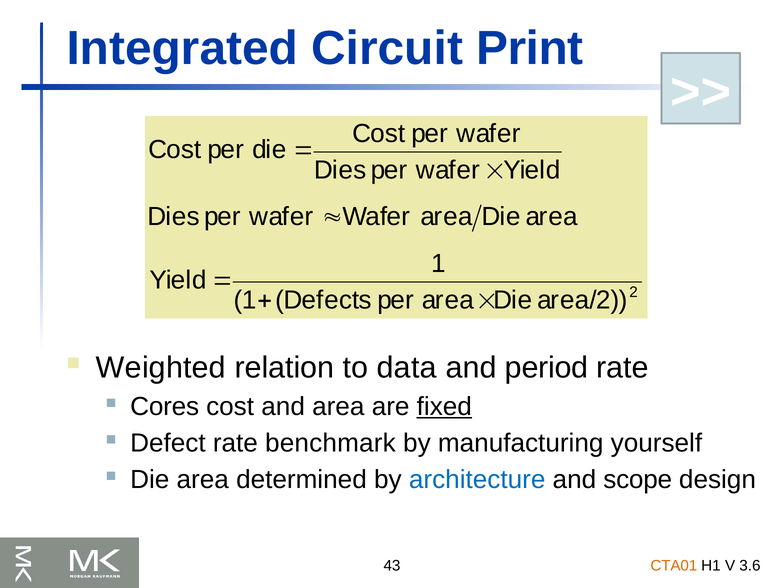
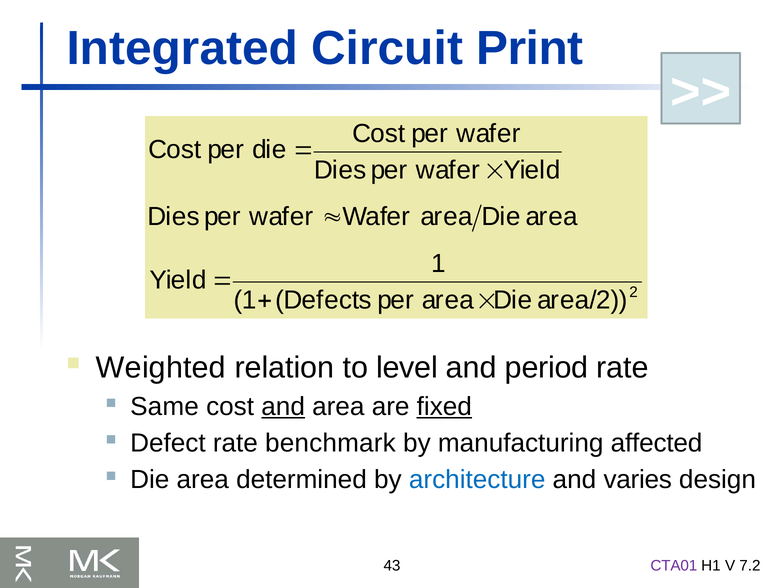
data: data -> level (407, 368)
Cores: Cores -> Same (165, 407)
and underline: none -> present (283, 407)
yourself: yourself -> affected (657, 443)
scope: scope -> varies (638, 480)
CTA01 colour: orange -> purple (674, 566)
3.6: 3.6 -> 7.2 (750, 566)
